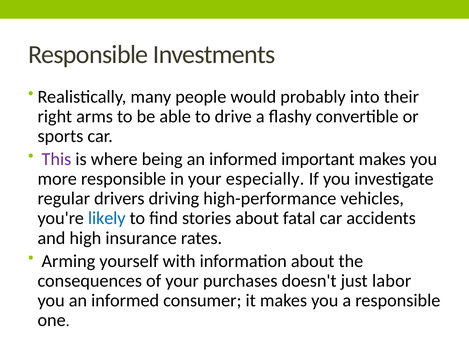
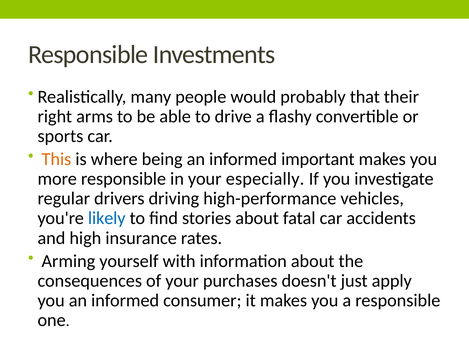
into: into -> that (365, 97)
This colour: purple -> orange (56, 159)
labor: labor -> apply (392, 281)
